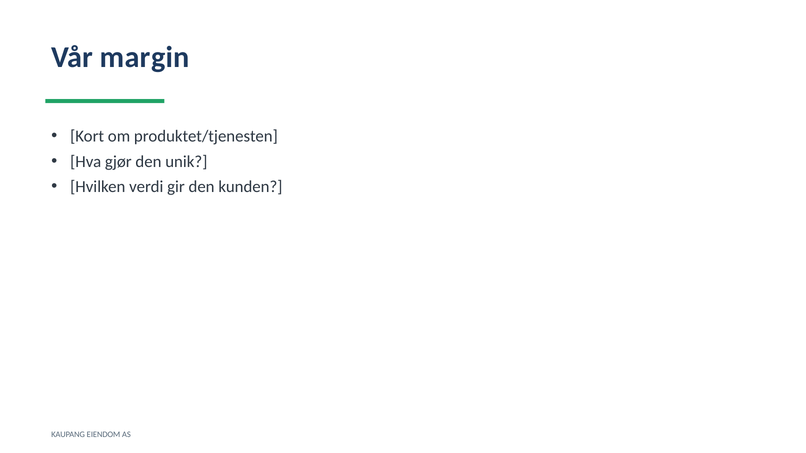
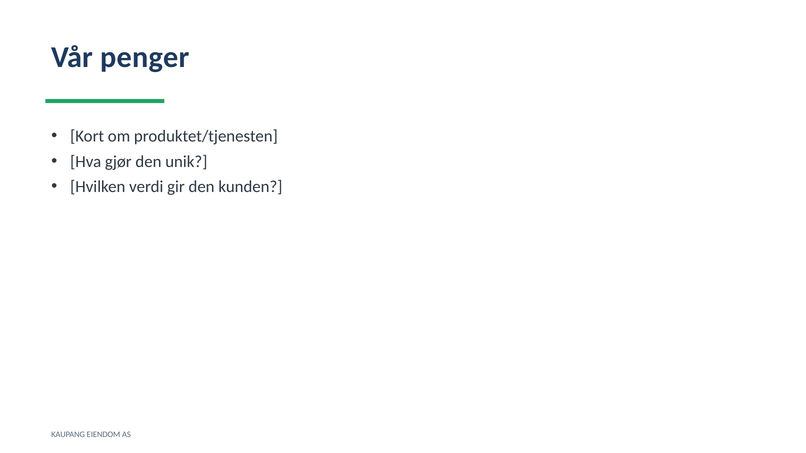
margin: margin -> penger (145, 58)
